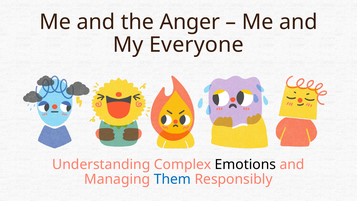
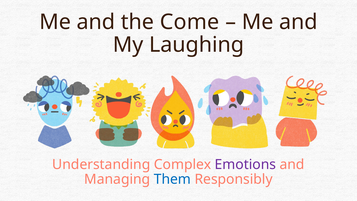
Anger: Anger -> Come (190, 22)
Everyone: Everyone -> Laughing (197, 45)
Emotions colour: black -> purple (245, 164)
